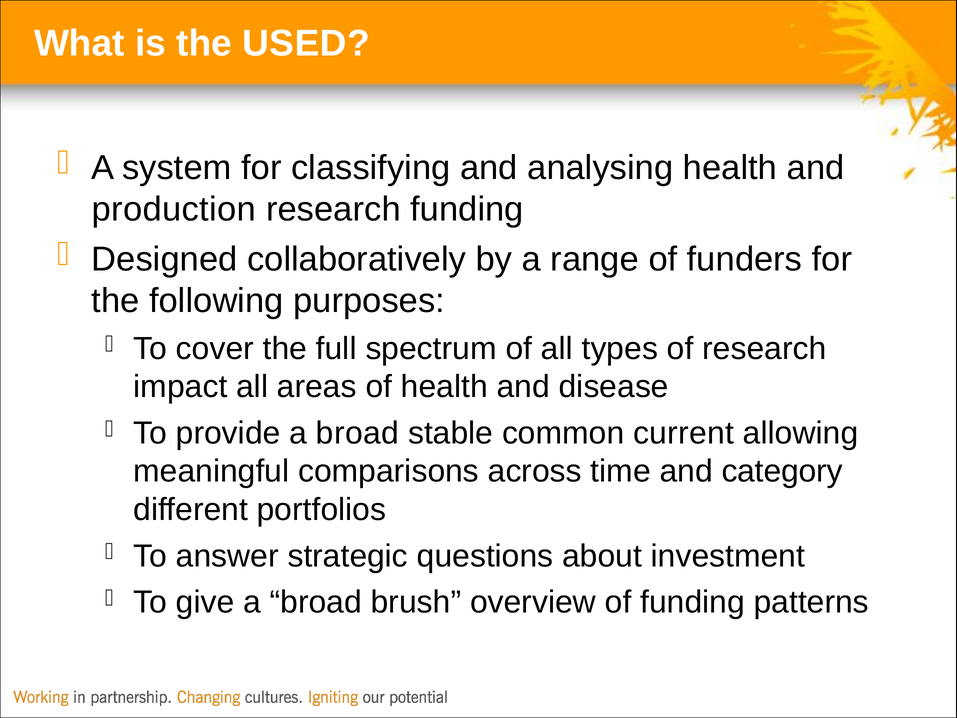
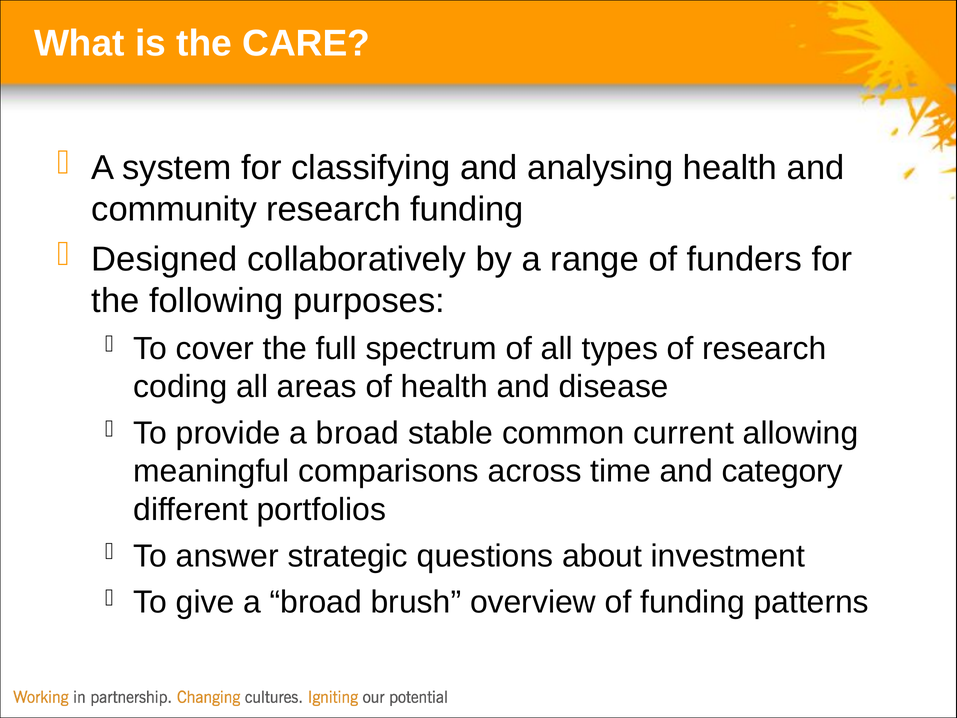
USED: USED -> CARE (306, 43)
production: production -> community (174, 209)
impact: impact -> coding (180, 387)
